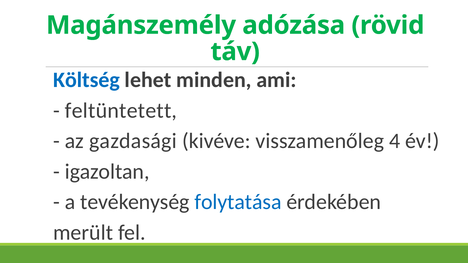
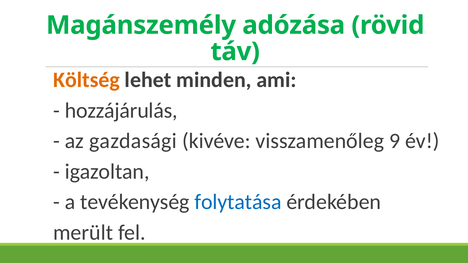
Költség colour: blue -> orange (86, 80)
feltüntetett: feltüntetett -> hozzájárulás (121, 111)
4: 4 -> 9 (395, 141)
